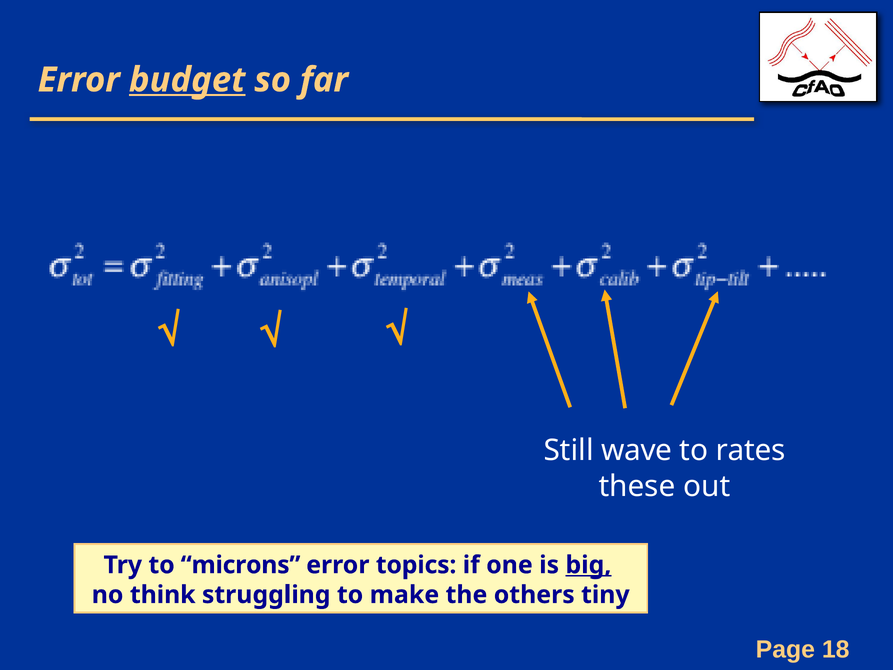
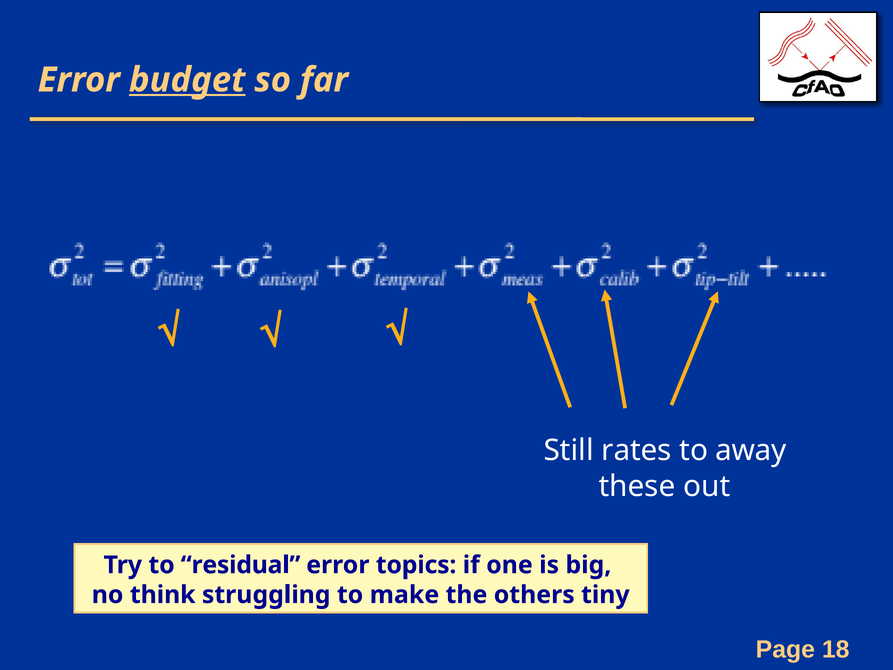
wave: wave -> rates (637, 450)
rates: rates -> away (751, 450)
microns: microns -> residual (241, 565)
big underline: present -> none (588, 565)
